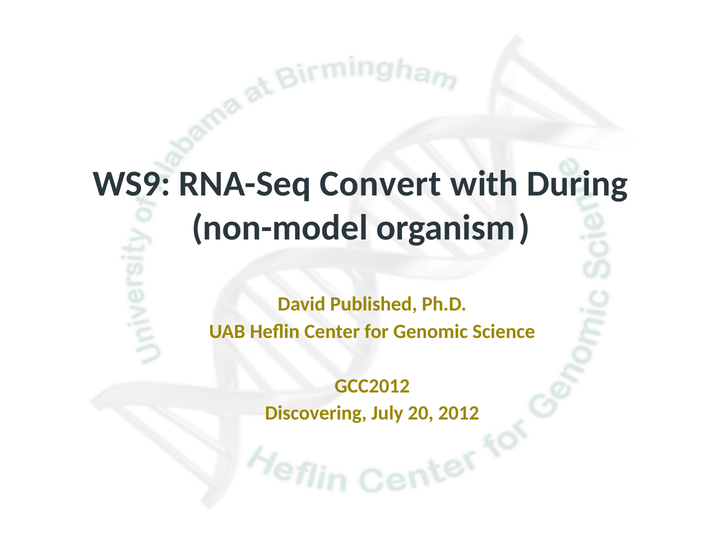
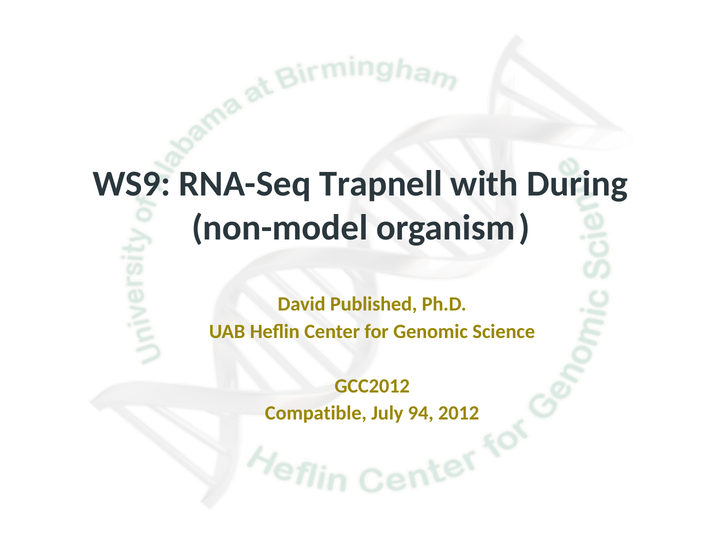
Convert: Convert -> Trapnell (381, 184)
Discovering: Discovering -> Compatible (316, 413)
20: 20 -> 94 (421, 413)
